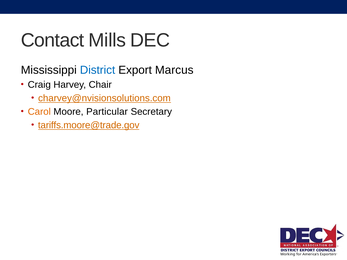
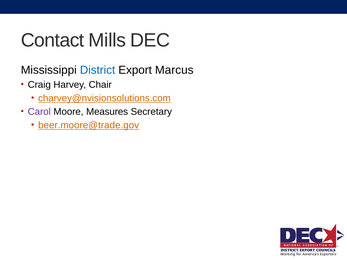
Carol colour: orange -> purple (39, 112)
Particular: Particular -> Measures (107, 112)
tariffs.moore@trade.gov: tariffs.moore@trade.gov -> beer.moore@trade.gov (89, 125)
